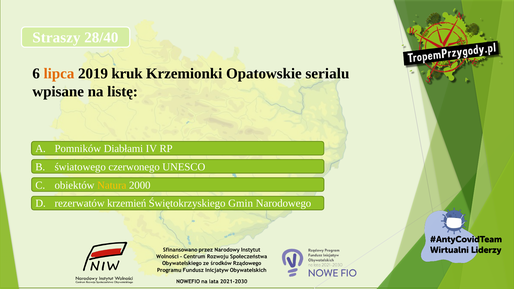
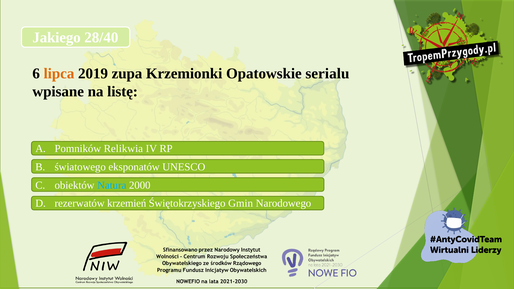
Straszy: Straszy -> Jakiego (57, 38)
kruk: kruk -> zupa (127, 74)
Diabłami: Diabłami -> Relikwia (123, 149)
czerwonego: czerwonego -> eksponatów (134, 167)
Natura colour: yellow -> light blue (112, 185)
